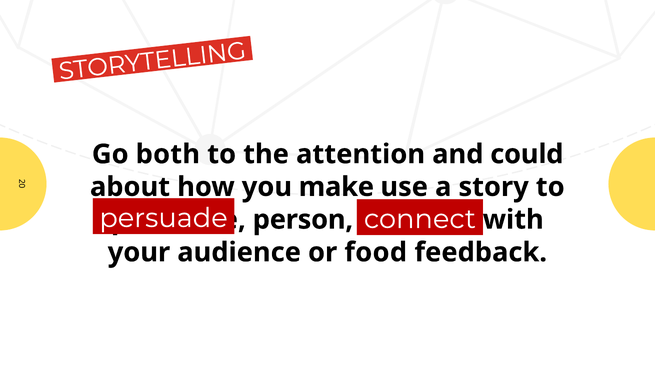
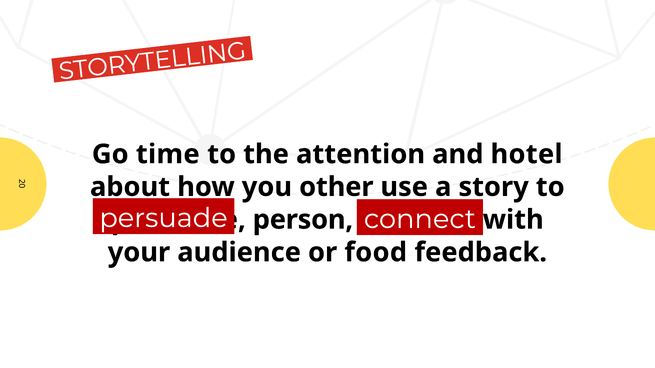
both: both -> time (168, 154)
could: could -> hotel (527, 154)
make: make -> other (336, 187)
